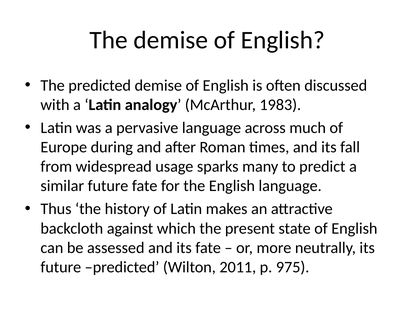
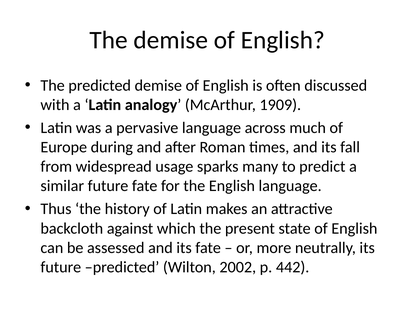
1983: 1983 -> 1909 (280, 105)
2011: 2011 -> 2002 (238, 267)
975: 975 -> 442 (293, 267)
